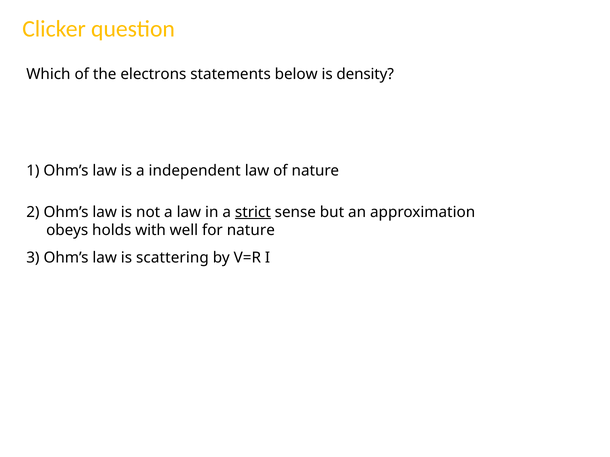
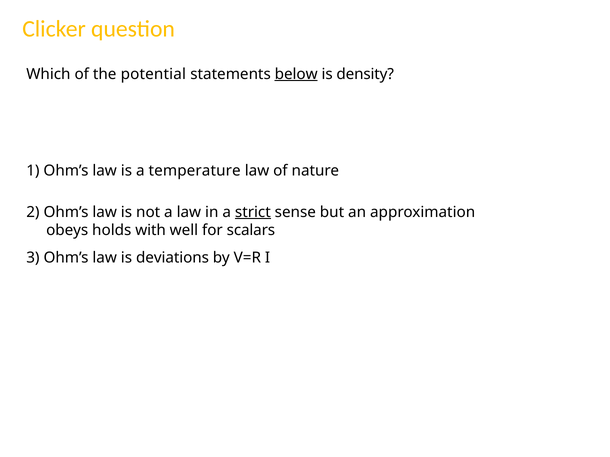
electrons: electrons -> potential (153, 74)
below underline: none -> present (296, 74)
independent: independent -> temperature (195, 171)
for nature: nature -> scalars (251, 231)
scattering: scattering -> deviations (173, 258)
